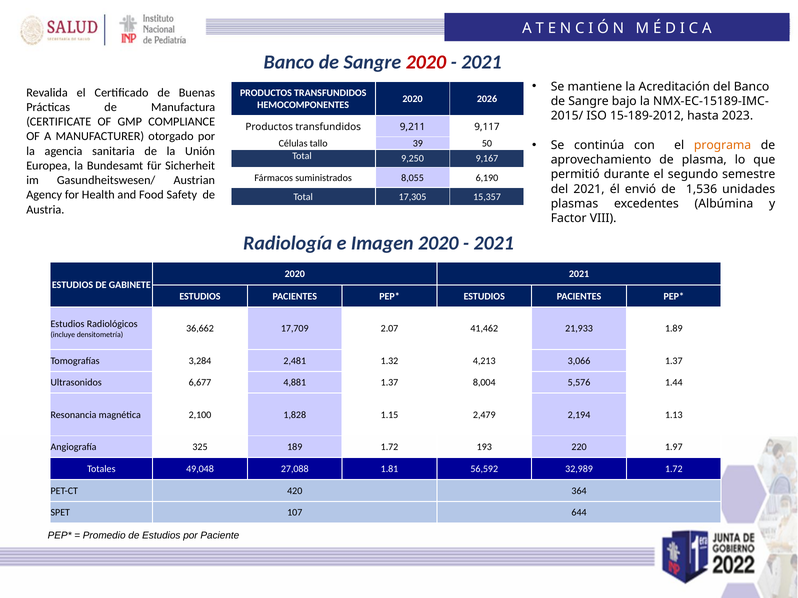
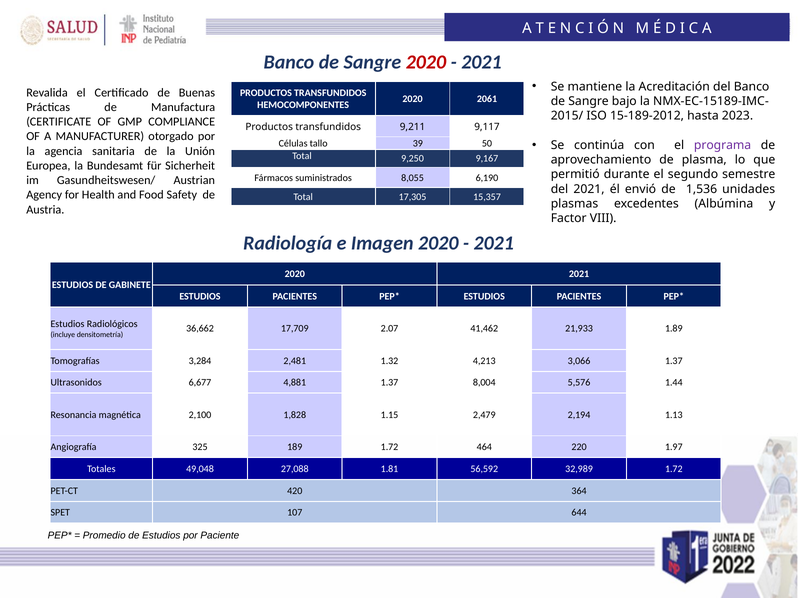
2026: 2026 -> 2061 (487, 99)
programa colour: orange -> purple (723, 145)
193: 193 -> 464 (484, 447)
